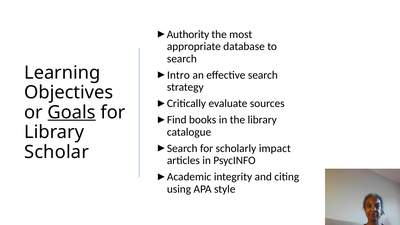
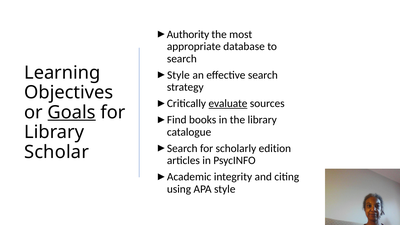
Intro: Intro -> Style (178, 75)
evaluate underline: none -> present (228, 103)
impact: impact -> edition (275, 148)
